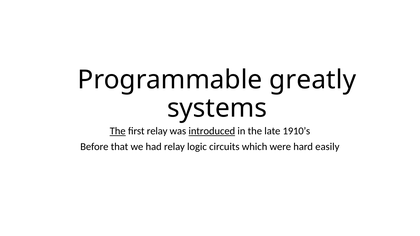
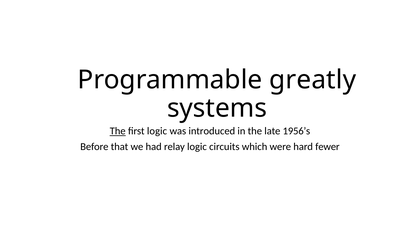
first relay: relay -> logic (157, 131)
introduced underline: present -> none (212, 131)
1910’s: 1910’s -> 1956’s (296, 131)
easily: easily -> fewer (327, 147)
